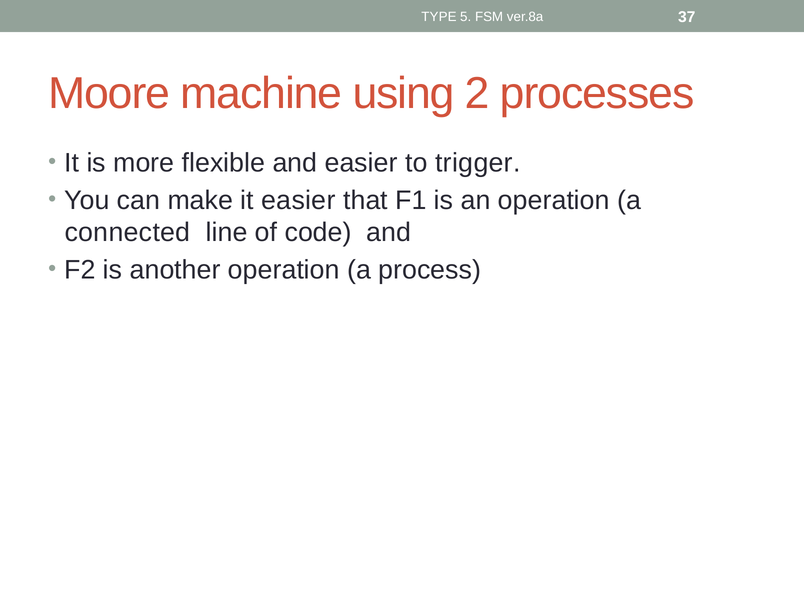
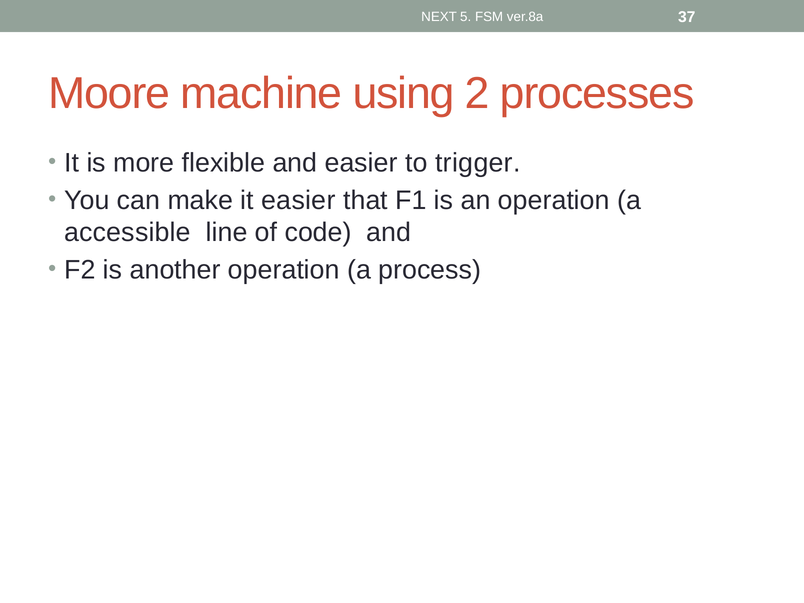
TYPE: TYPE -> NEXT (439, 17)
connected: connected -> accessible (127, 232)
